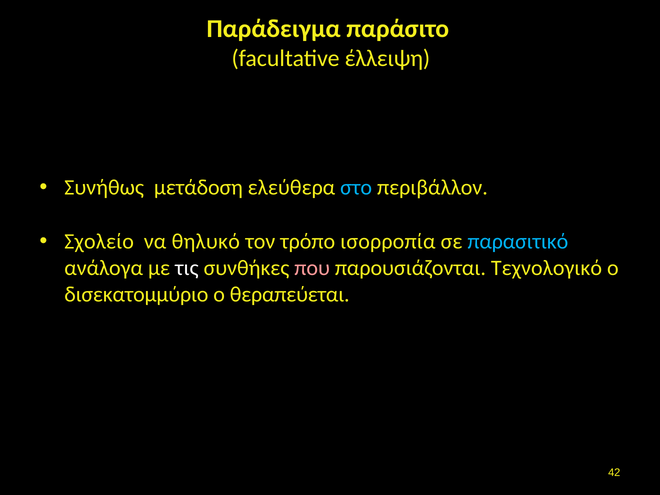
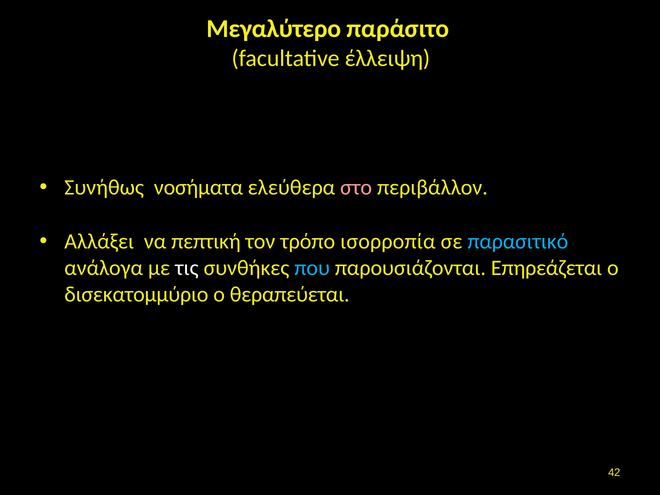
Παράδειγμα: Παράδειγμα -> Μεγαλύτερο (274, 29)
μετάδοση: μετάδοση -> νοσήματα (198, 188)
στο colour: light blue -> pink (356, 188)
Σχολείο: Σχολείο -> Αλλάξει (99, 242)
θηλυκό: θηλυκό -> πεπτική (206, 242)
που colour: pink -> light blue (312, 268)
Τεχνολογικό: Τεχνολογικό -> Επηρεάζεται (547, 268)
